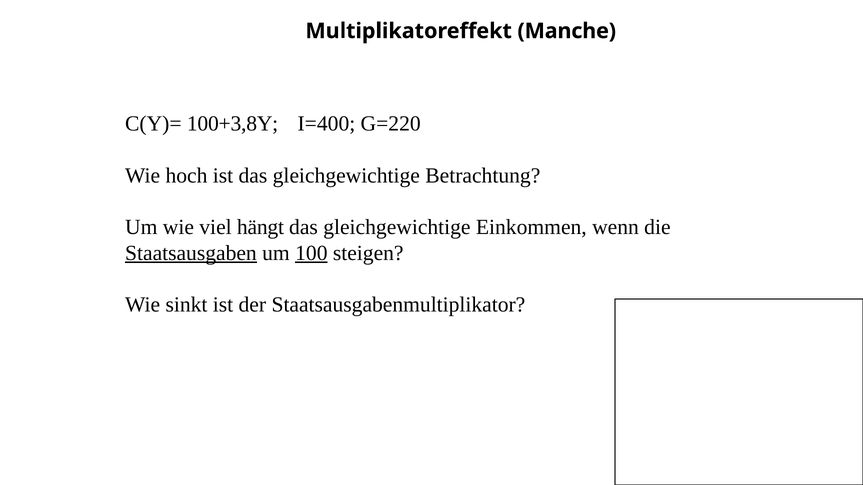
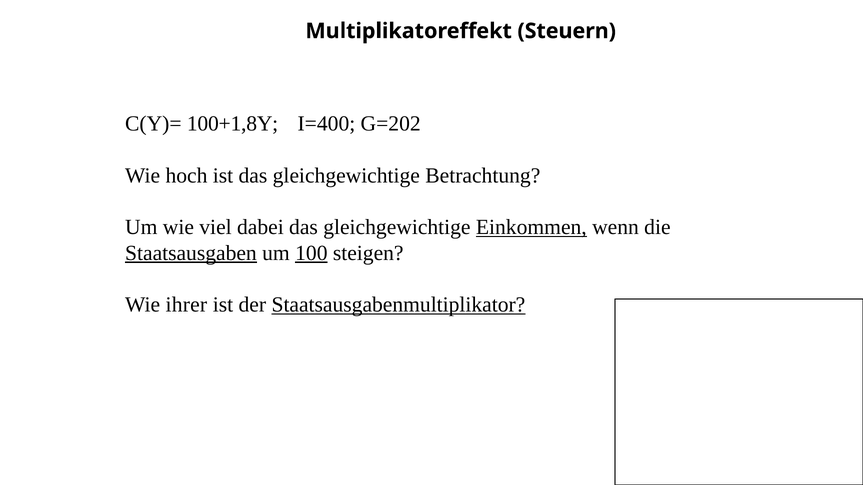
Manche: Manche -> Steuern (567, 31)
100+3,8Y: 100+3,8Y -> 100+1,8Y (233, 124)
G=220: G=220 -> G=202 (391, 124)
hängt: hängt -> dabei (260, 227)
Einkommen underline: none -> present (531, 227)
sinkt: sinkt -> ihrer (186, 305)
Staatsausgabenmultiplikator underline: none -> present (398, 305)
